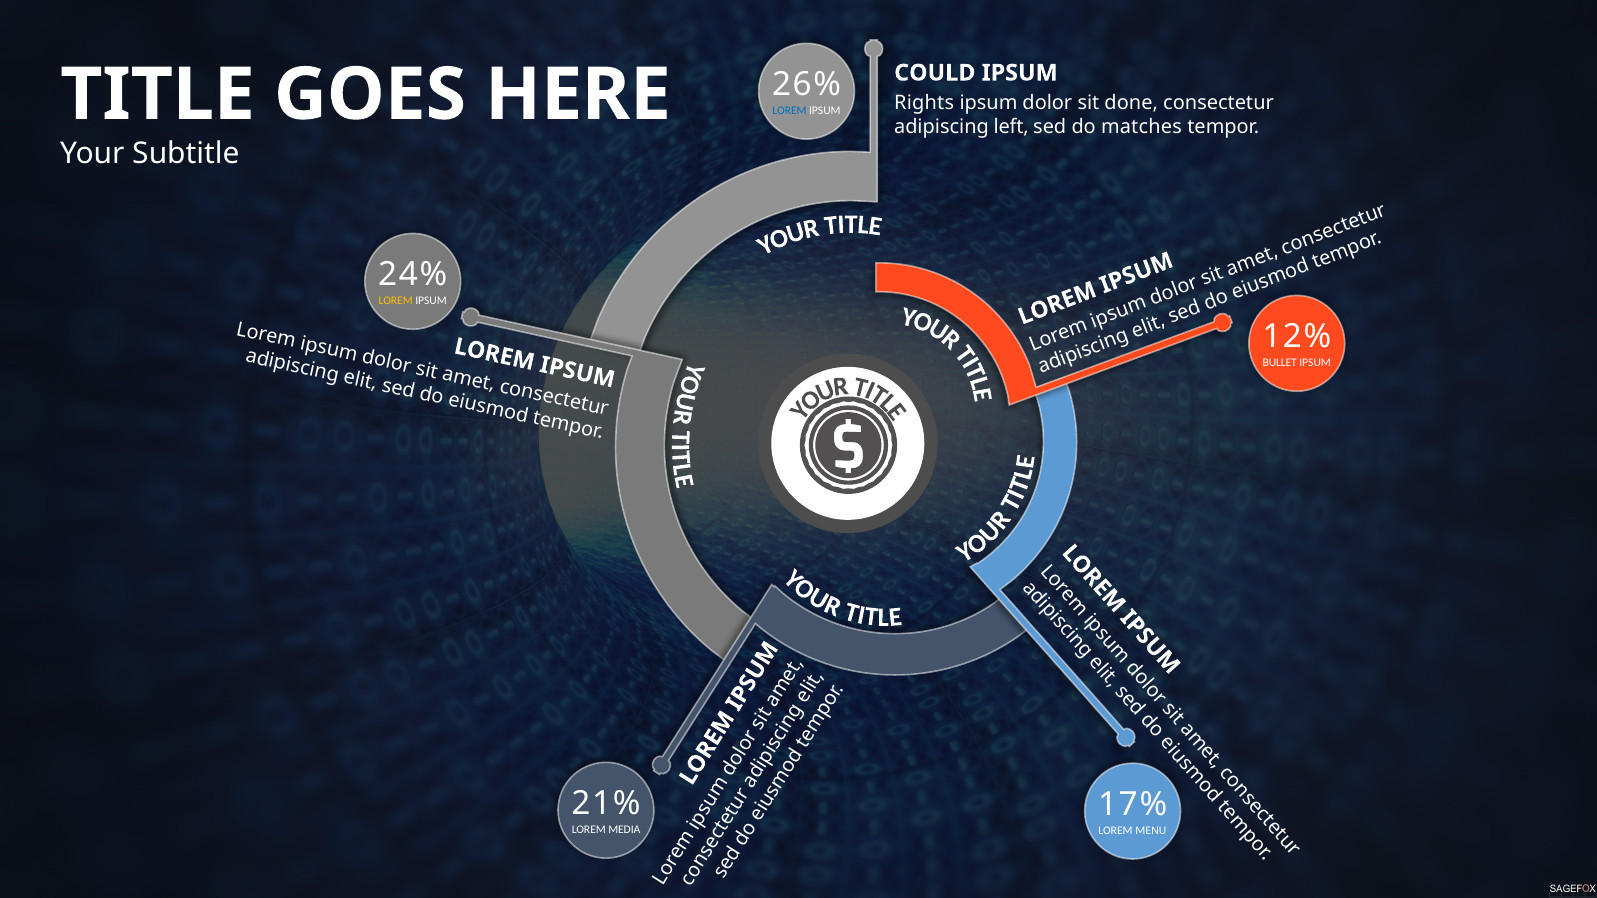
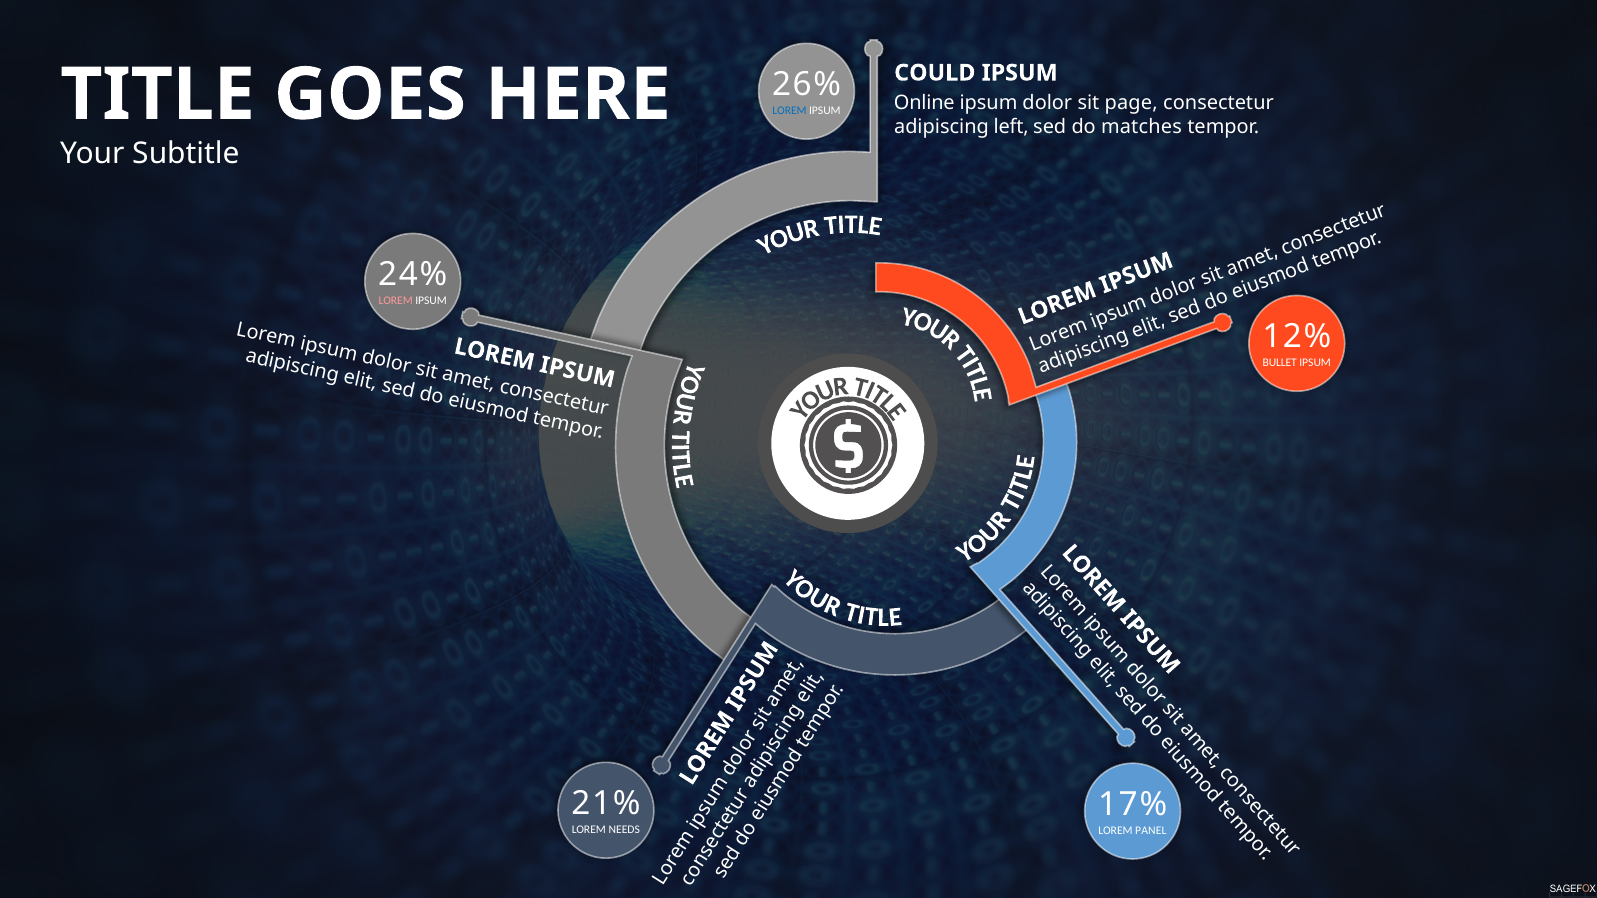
Rights: Rights -> Online (924, 103)
done: done -> page (1131, 103)
LOREM colour: yellow -> pink (396, 301)
MEDIA: MEDIA -> NEEDS (624, 830)
MENU: MENU -> PANEL (1151, 830)
